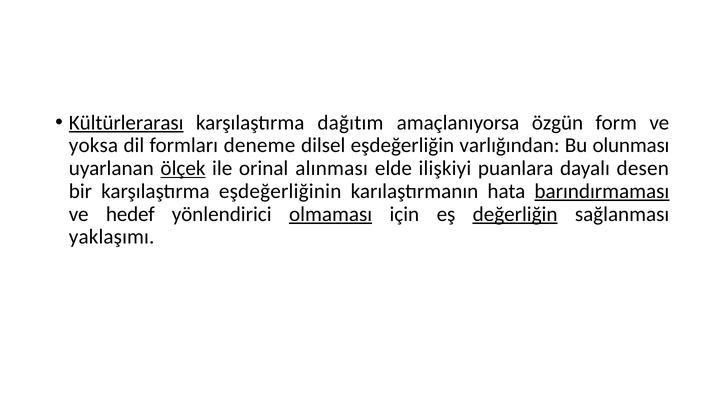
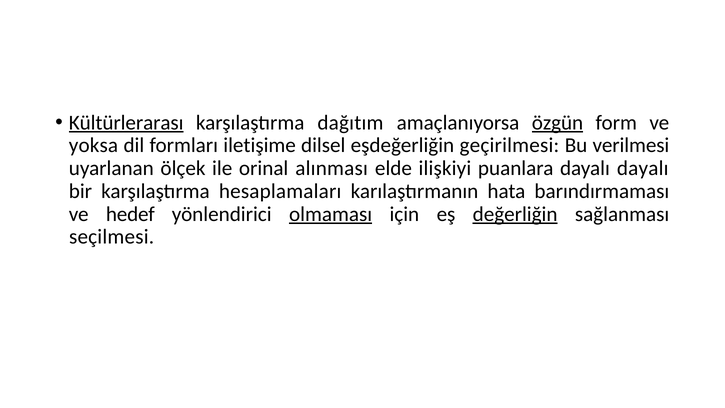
özgün underline: none -> present (557, 123)
deneme: deneme -> iletişime (260, 145)
varlığından: varlığından -> geçirilmesi (509, 145)
olunması: olunması -> verilmesi (631, 145)
ölçek underline: present -> none (183, 168)
dayalı desen: desen -> dayalı (643, 168)
eşdeğerliğinin: eşdeğerliğinin -> hesaplamaları (280, 191)
barındırmaması underline: present -> none (602, 191)
yaklaşımı: yaklaşımı -> seçilmesi (112, 237)
